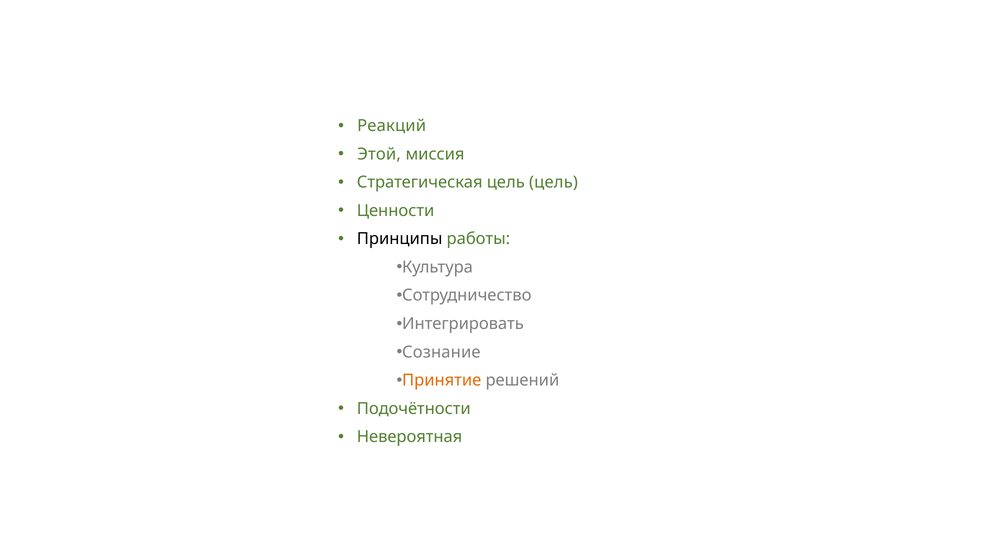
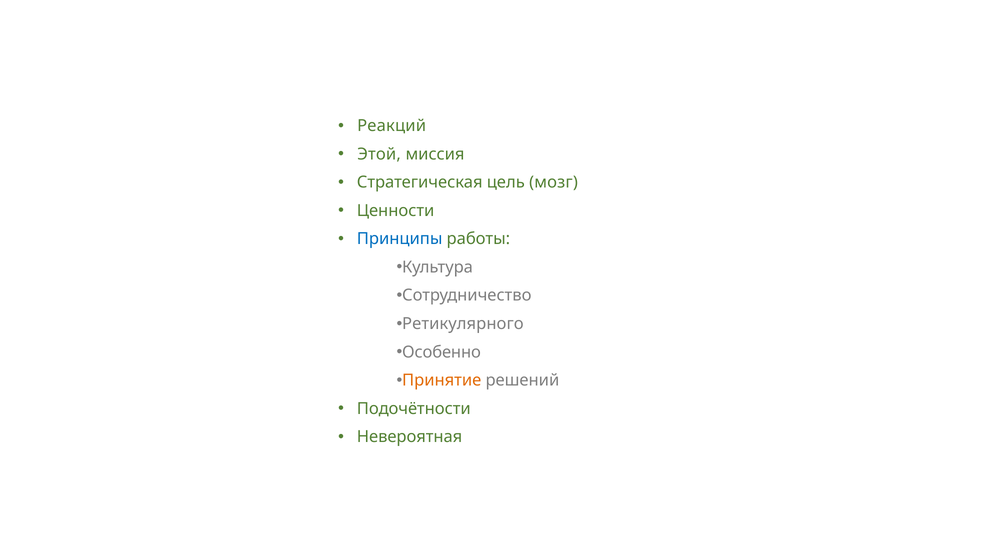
цель цель: цель -> мозг (554, 182)
Принципы colour: black -> blue (400, 239)
Интегрировать: Интегрировать -> Ретикулярного (463, 324)
Сознание: Сознание -> Особенно (441, 352)
